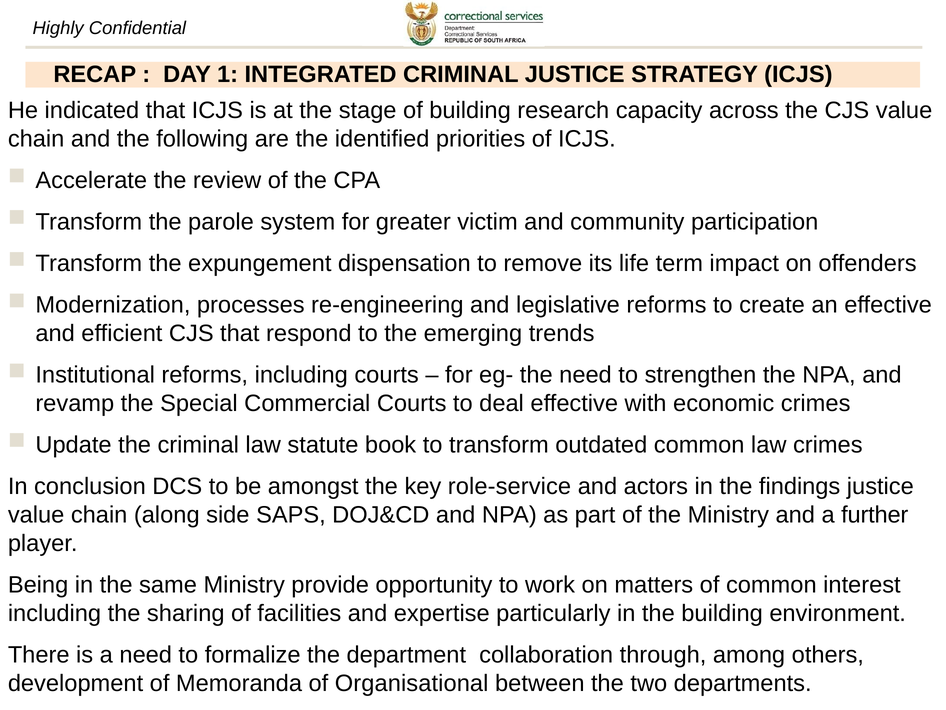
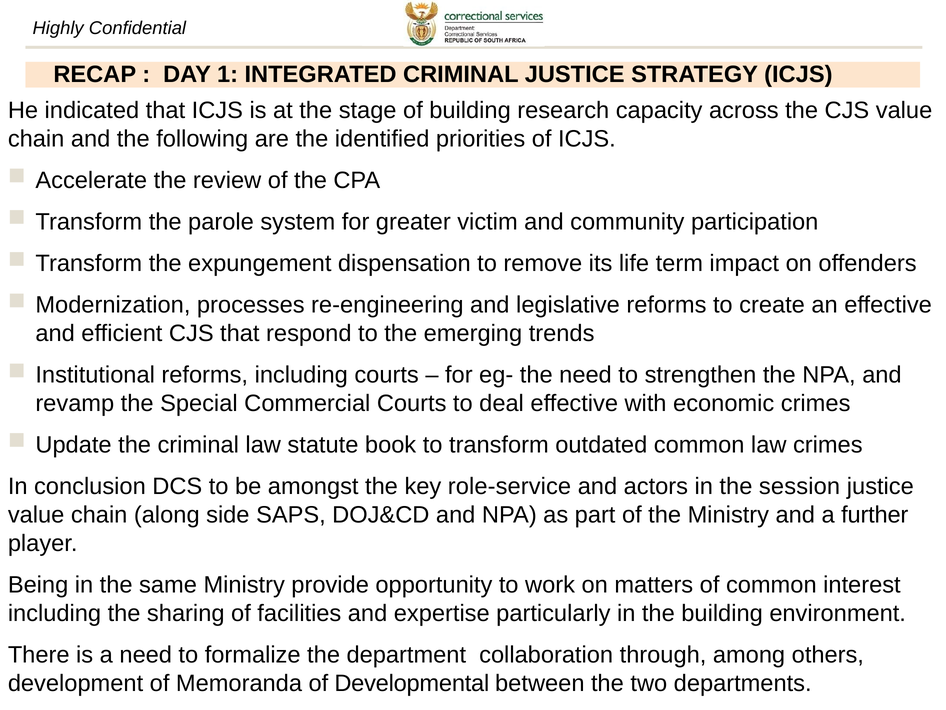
findings: findings -> session (800, 486)
Organisational: Organisational -> Developmental (412, 683)
